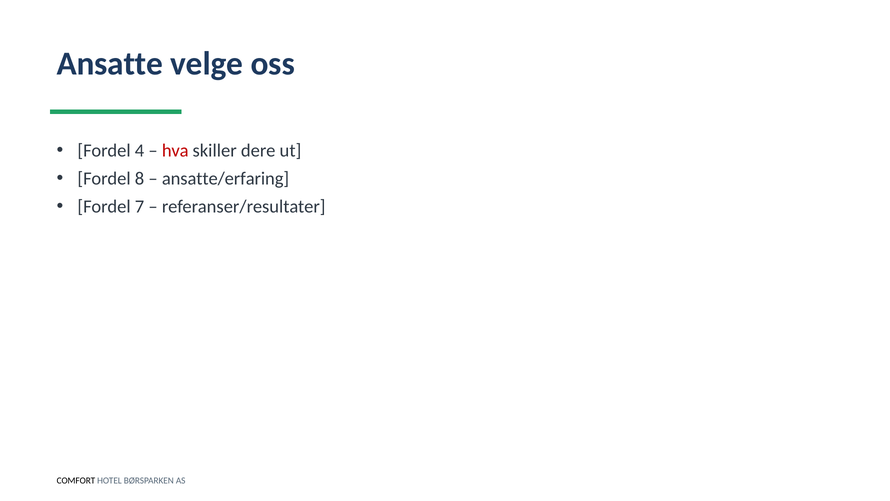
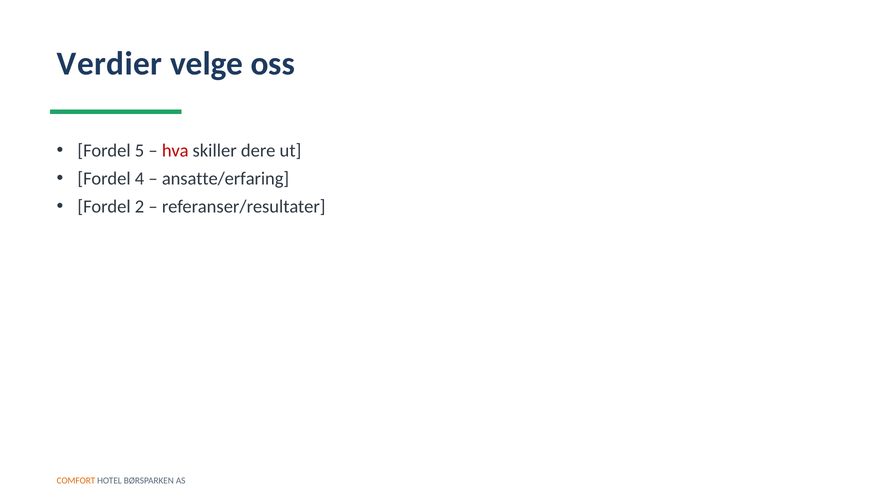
Ansatte: Ansatte -> Verdier (109, 64)
4: 4 -> 5 (140, 151)
8: 8 -> 4 (140, 179)
7: 7 -> 2 (140, 206)
COMFORT colour: black -> orange (76, 480)
